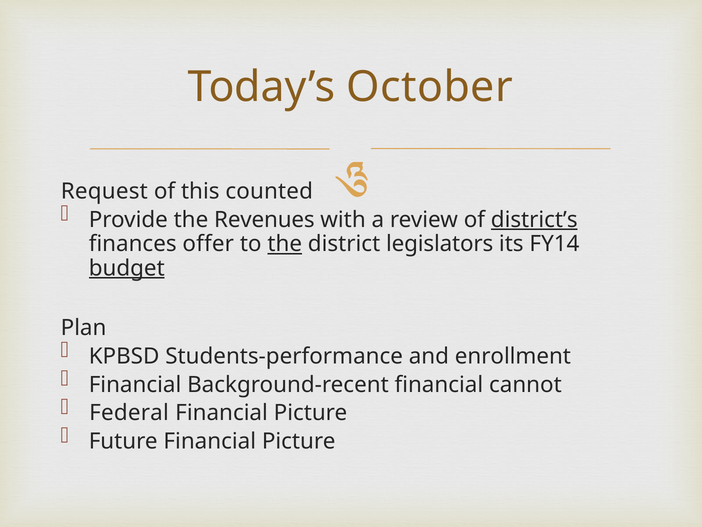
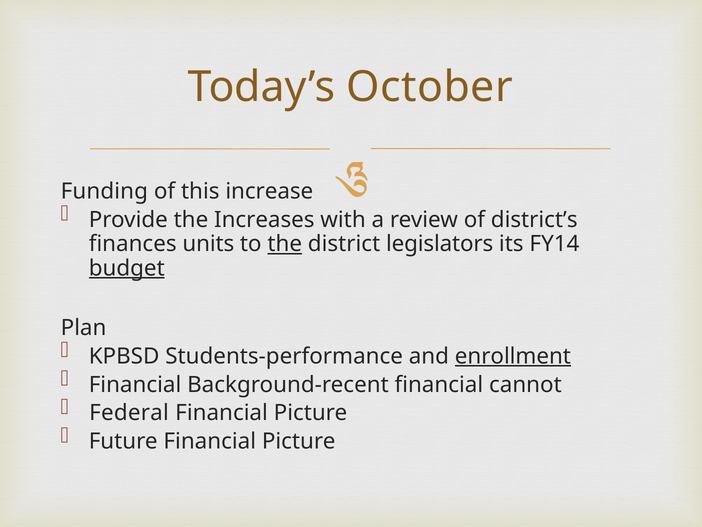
Request: Request -> Funding (104, 191)
counted: counted -> increase (269, 191)
Revenues: Revenues -> Increases (264, 220)
district’s underline: present -> none (534, 220)
offer: offer -> units (208, 244)
enrollment underline: none -> present (513, 356)
